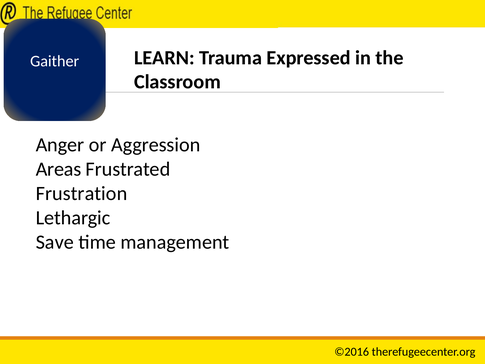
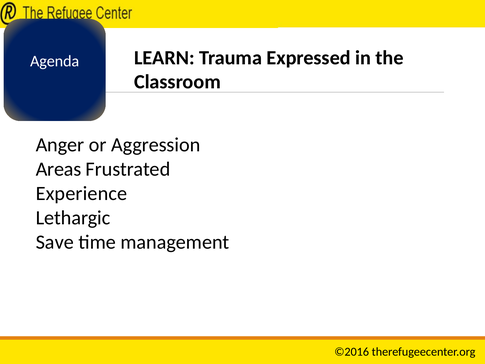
Gaither: Gaither -> Agenda (55, 61)
Frustration: Frustration -> Experience (81, 193)
